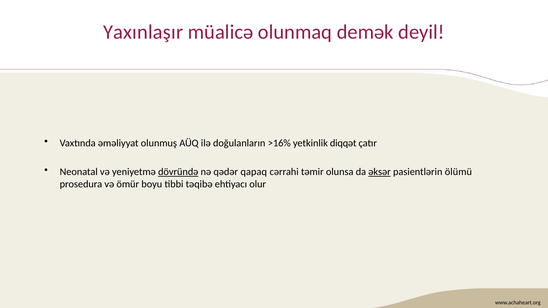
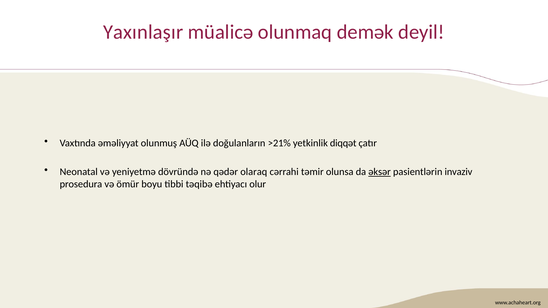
>16%: >16% -> >21% (279, 143)
dövründə underline: present -> none (178, 172)
qapaq: qapaq -> olaraq (254, 172)
ölümü: ölümü -> invaziv (458, 172)
